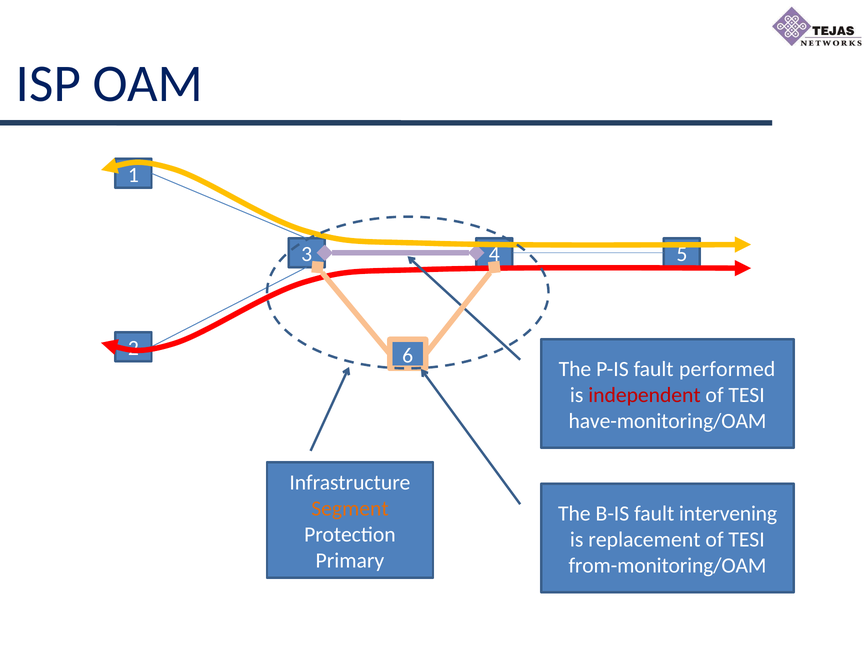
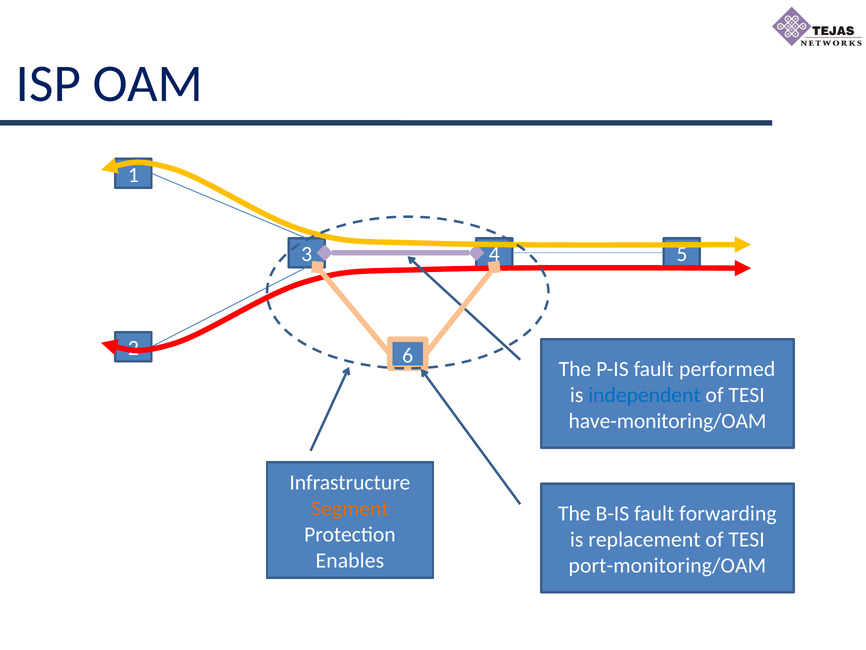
independent colour: red -> blue (644, 395)
intervening: intervening -> forwarding (728, 513)
Primary: Primary -> Enables (350, 560)
from-monitoring/OAM: from-monitoring/OAM -> port-monitoring/OAM (667, 565)
